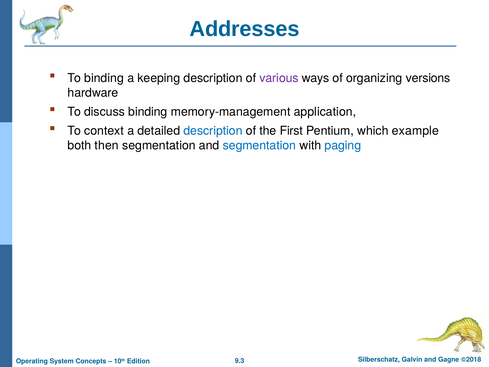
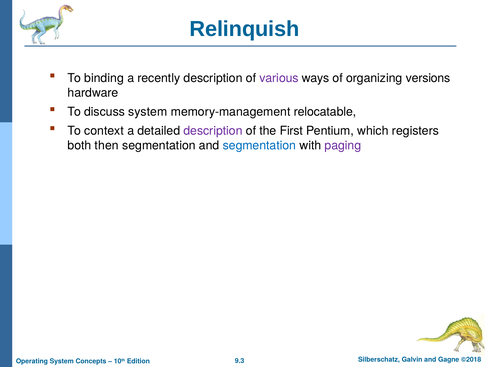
Addresses: Addresses -> Relinquish (244, 29)
keeping: keeping -> recently (159, 78)
discuss binding: binding -> system (148, 112)
application: application -> relocatable (325, 112)
description colour: blue -> purple (213, 131)
example: example -> registers (415, 131)
paging colour: blue -> purple (343, 145)
